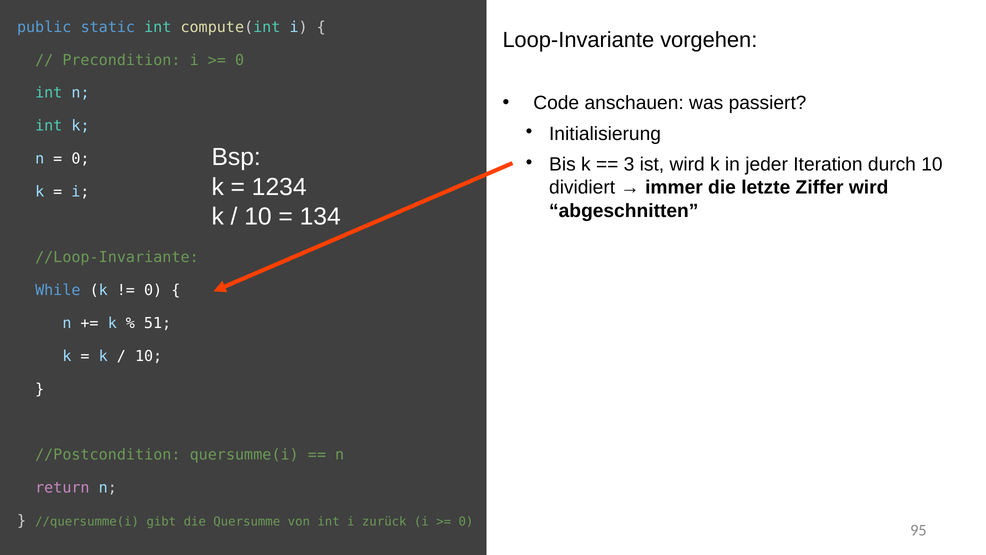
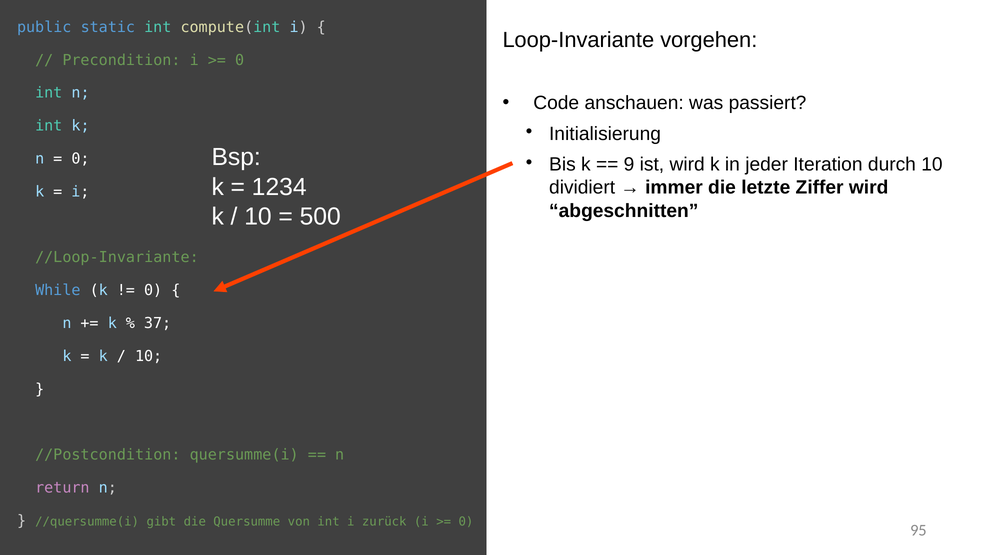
3: 3 -> 9 (629, 165)
134: 134 -> 500 (320, 216)
51: 51 -> 37 (158, 323)
